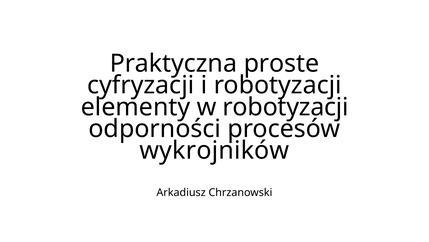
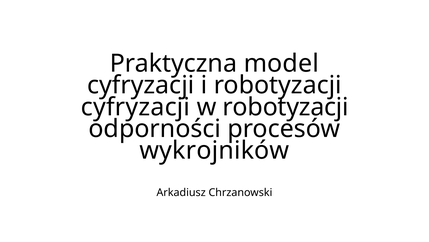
proste: proste -> model (281, 63)
elementy: elementy -> cyfryzacji (135, 107)
